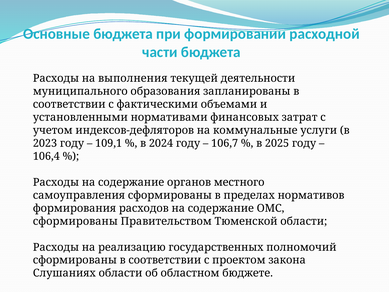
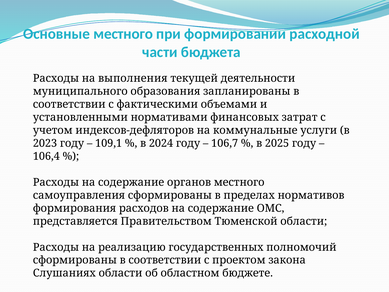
Основные бюджета: бюджета -> местного (123, 34)
сформированы: сформированы -> представляется (75, 221)
